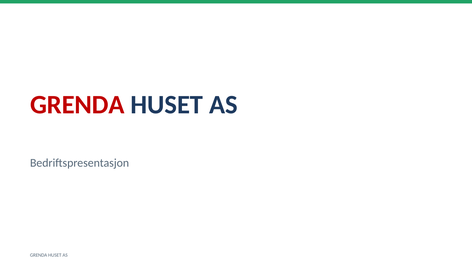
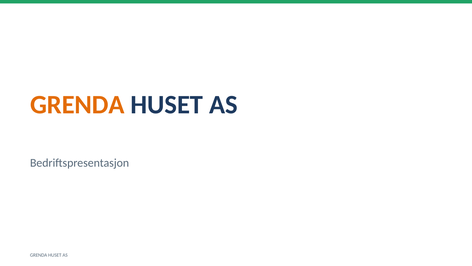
GRENDA colour: red -> orange (77, 105)
